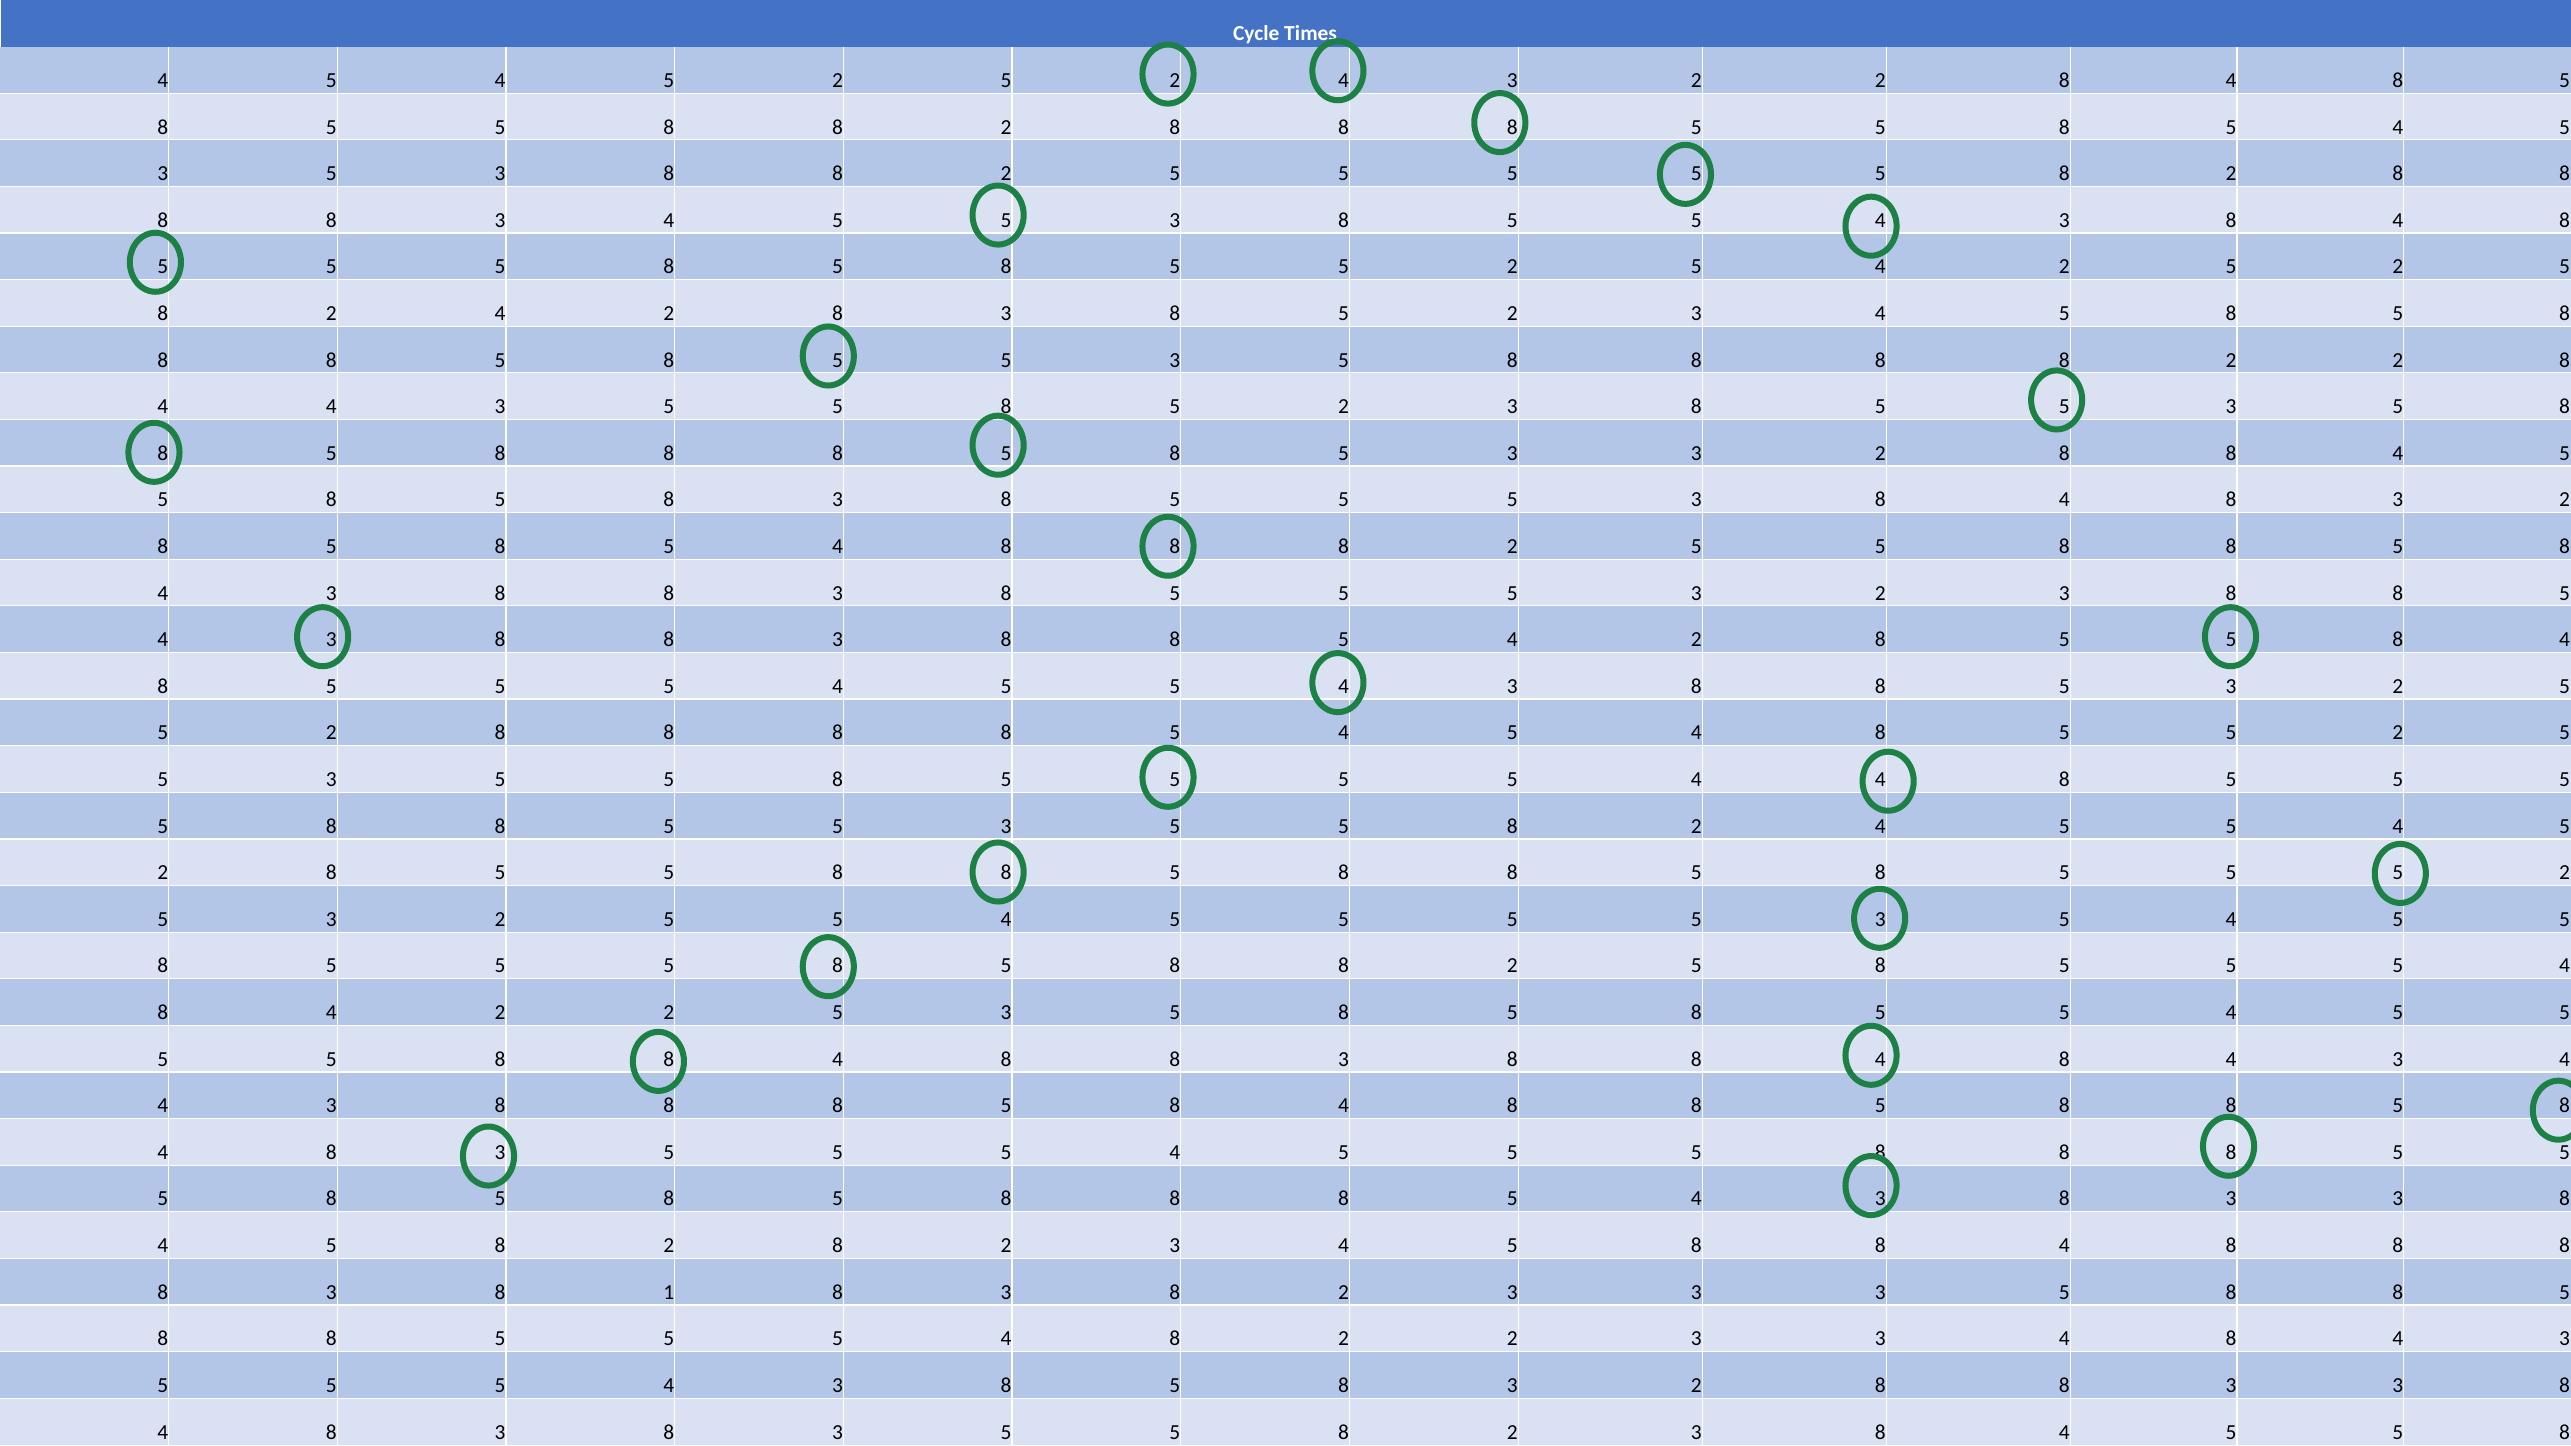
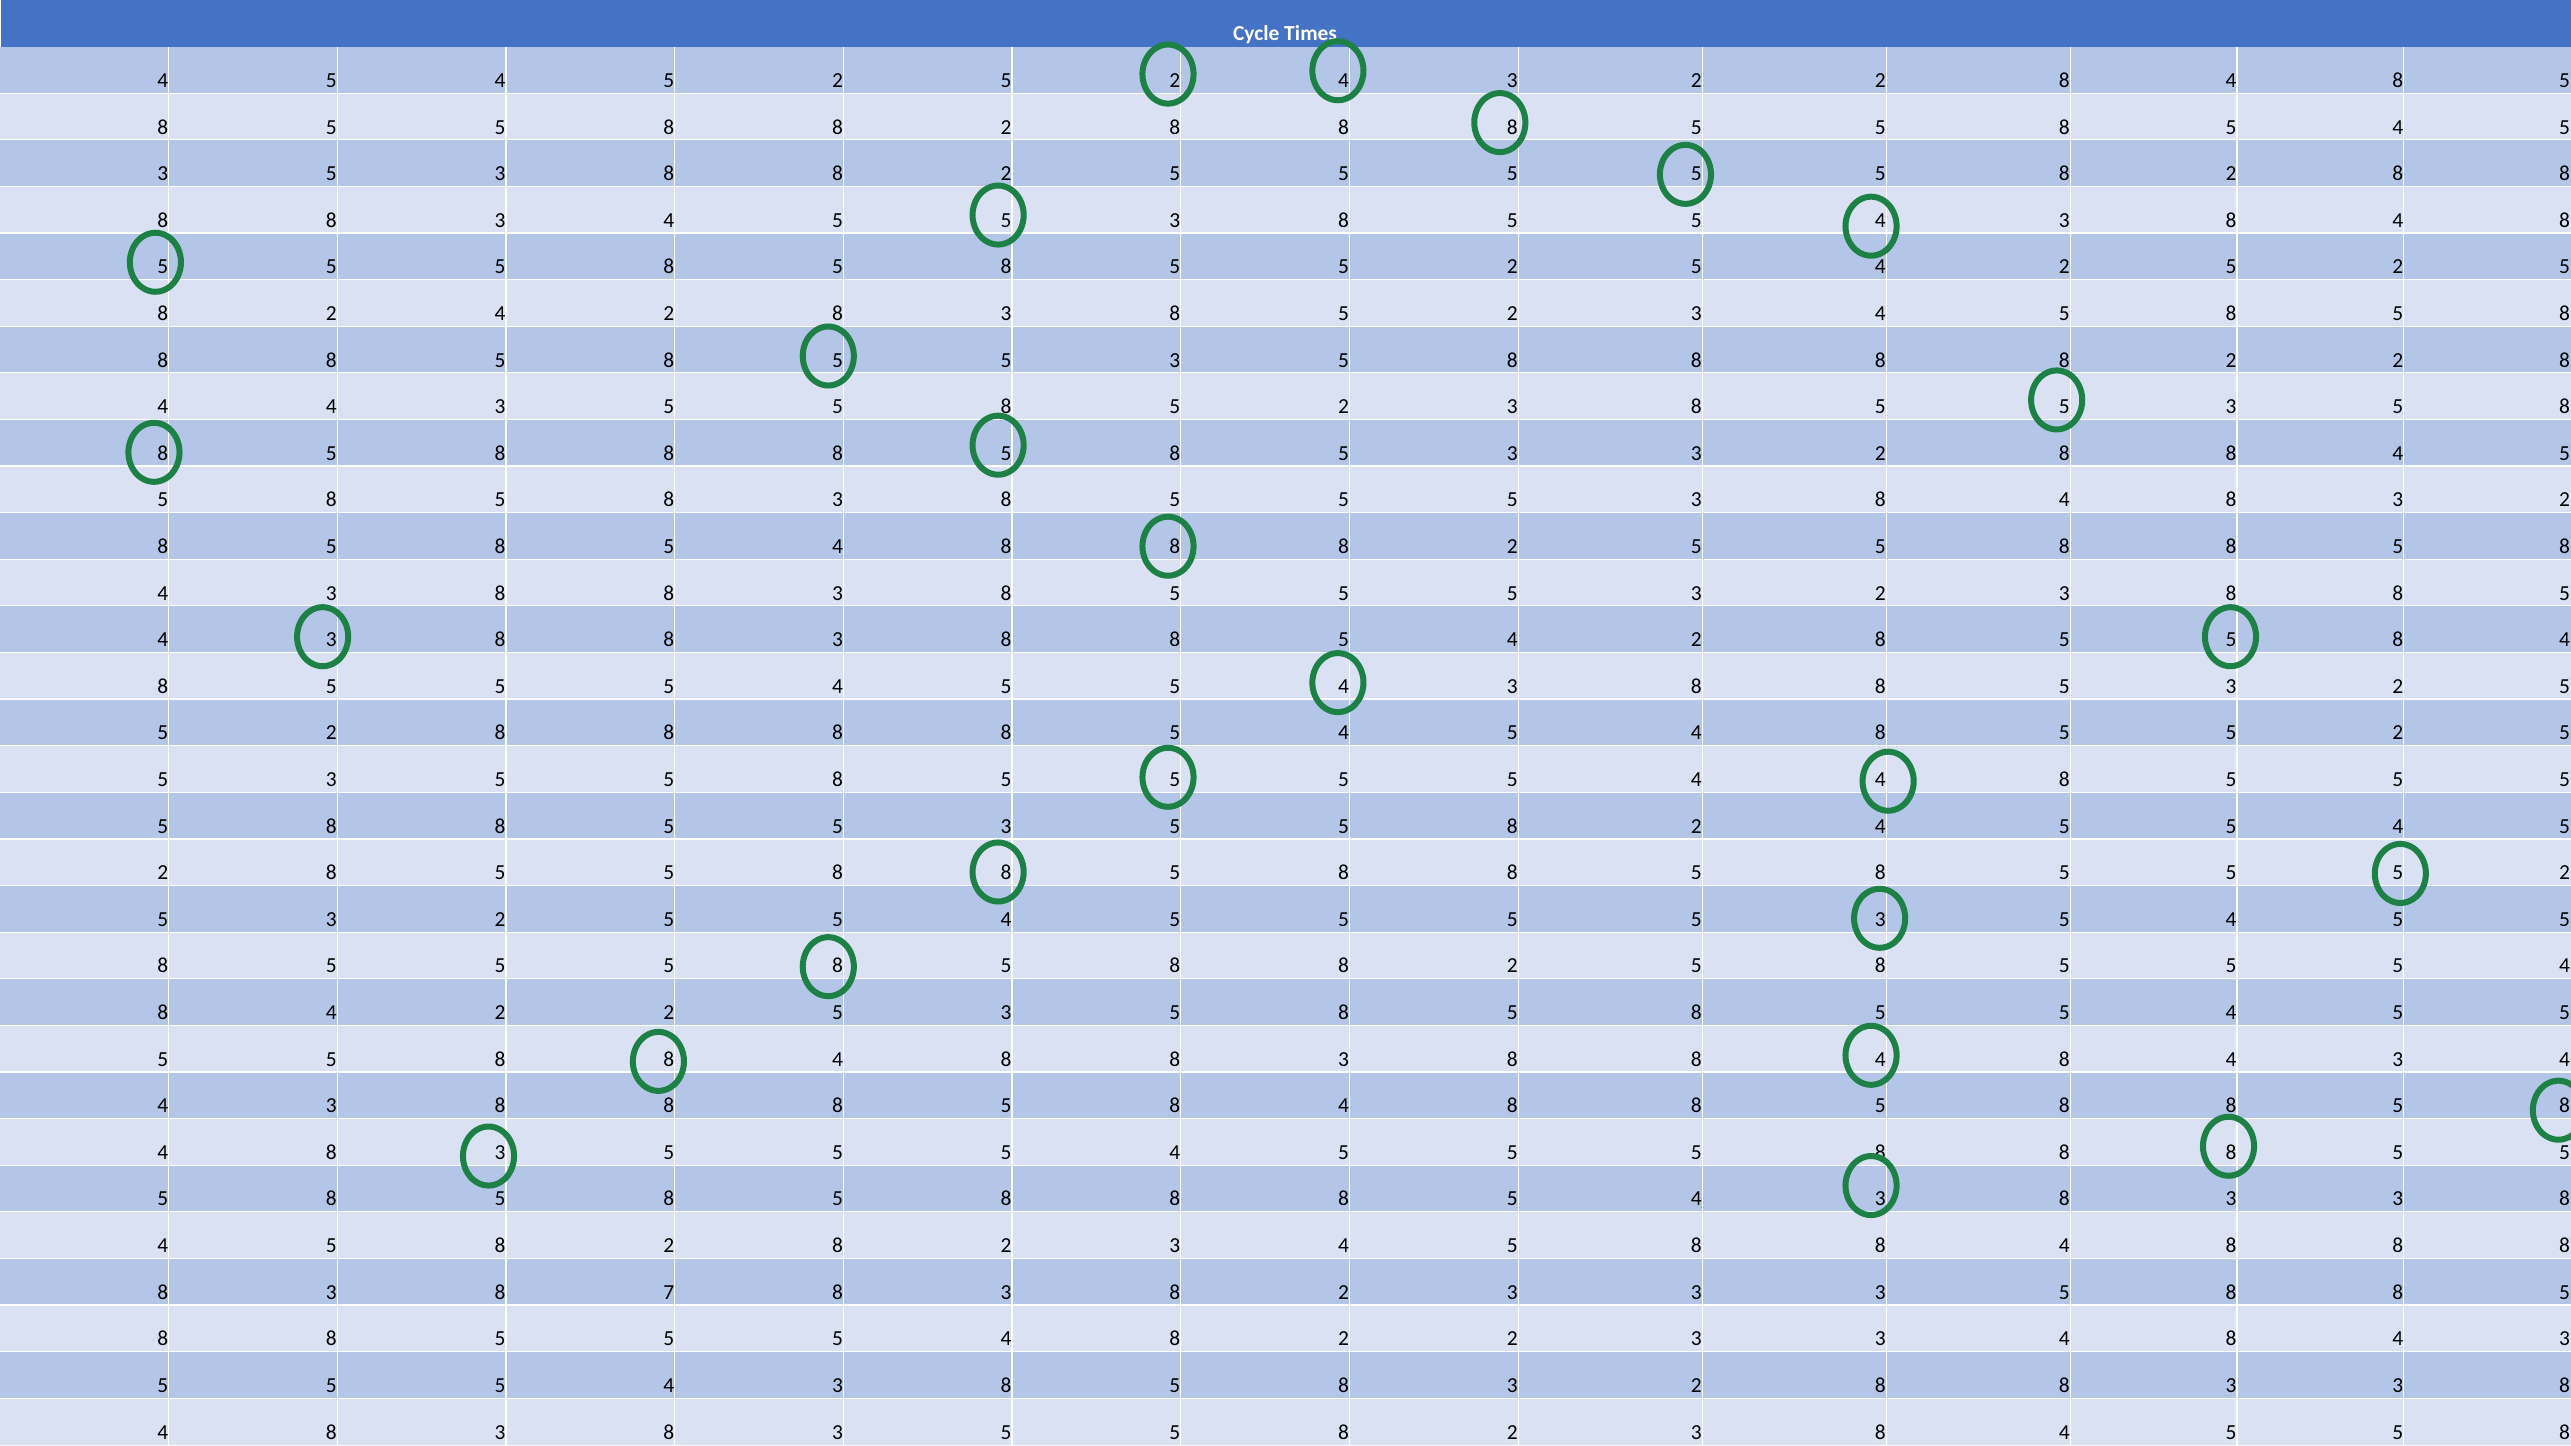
1: 1 -> 7 (669, 1292)
